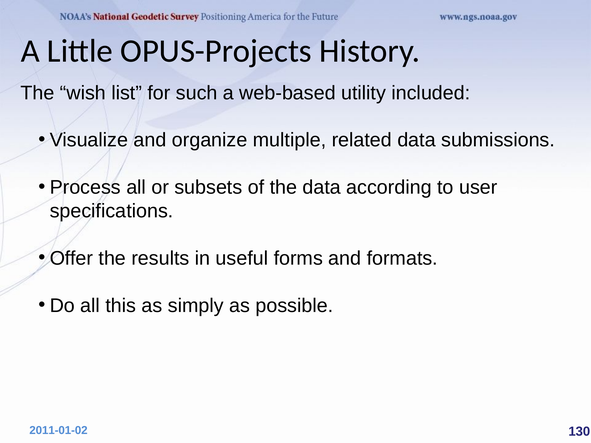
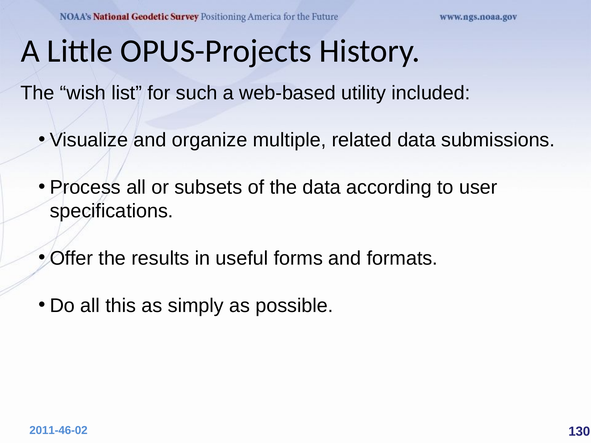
2011-01-02: 2011-01-02 -> 2011-46-02 (59, 431)
